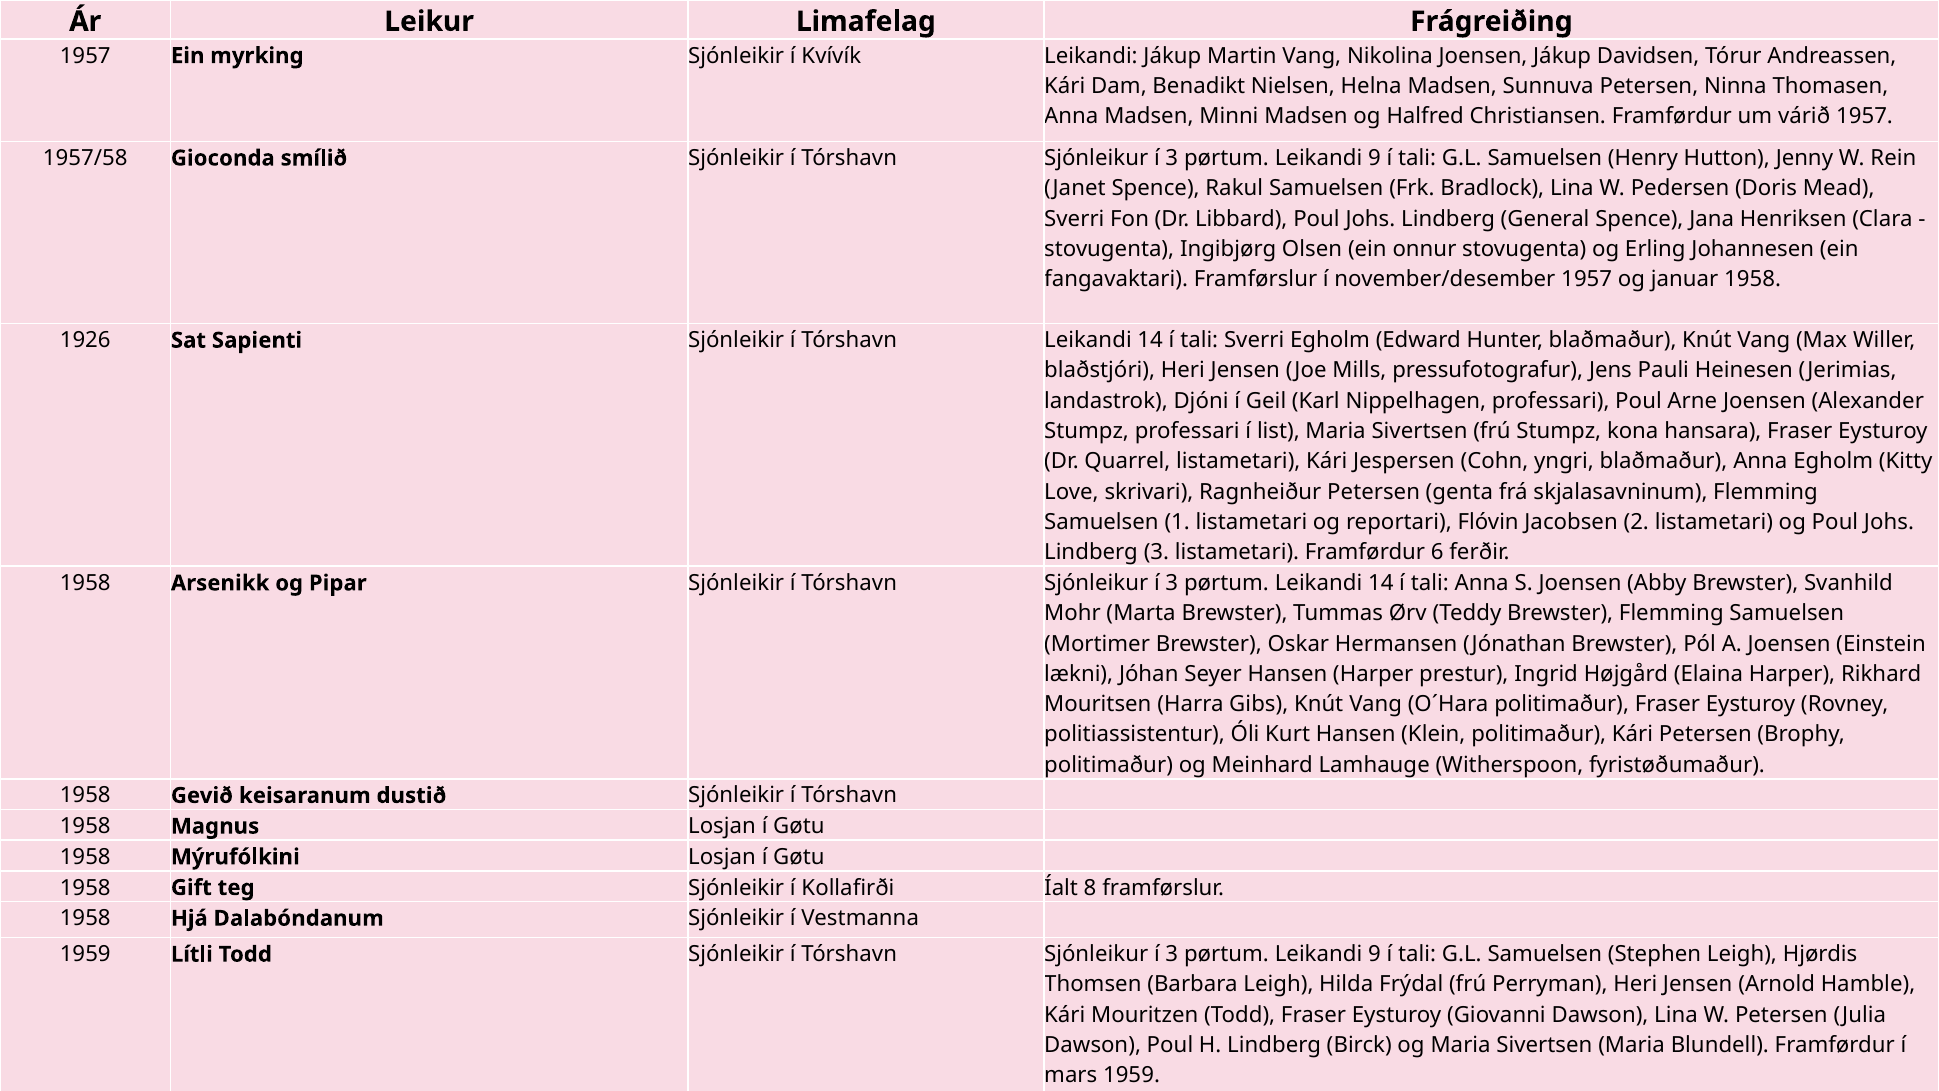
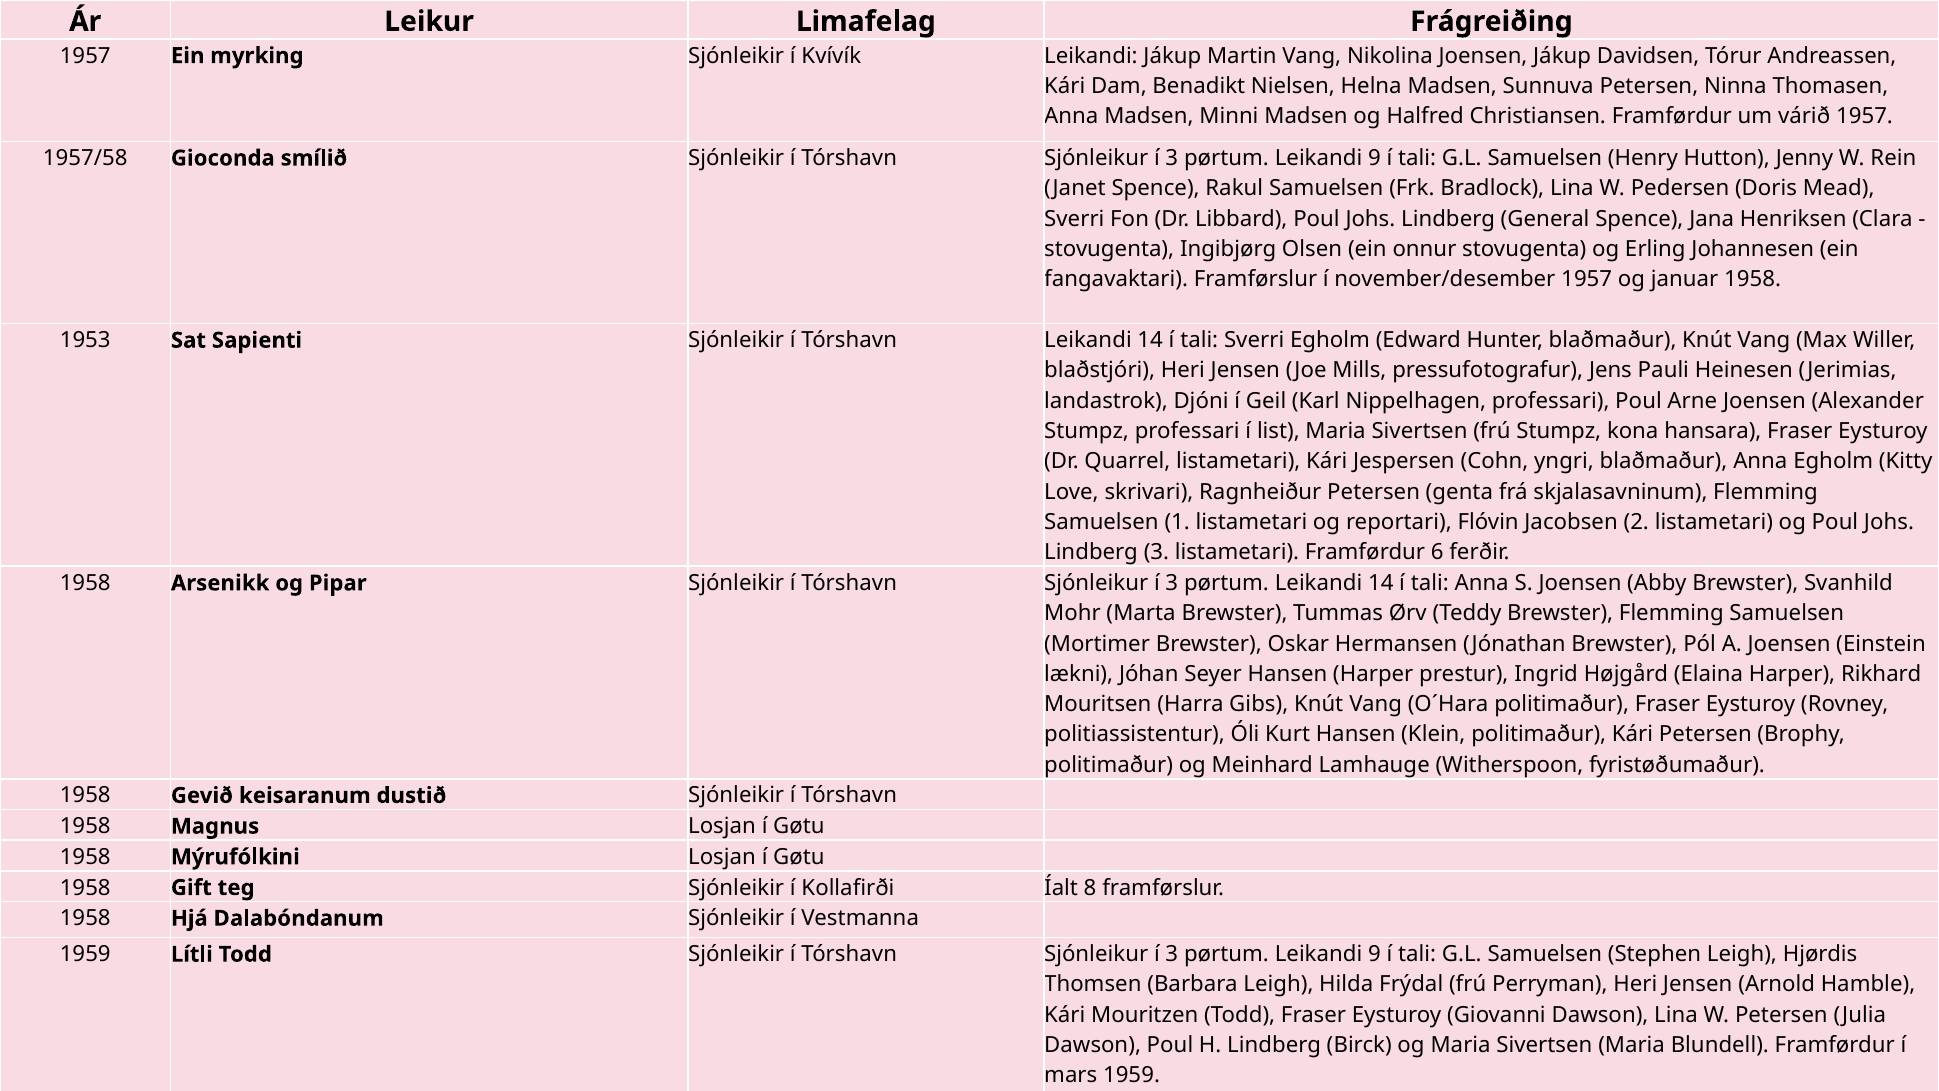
1926: 1926 -> 1953 (85, 340)
